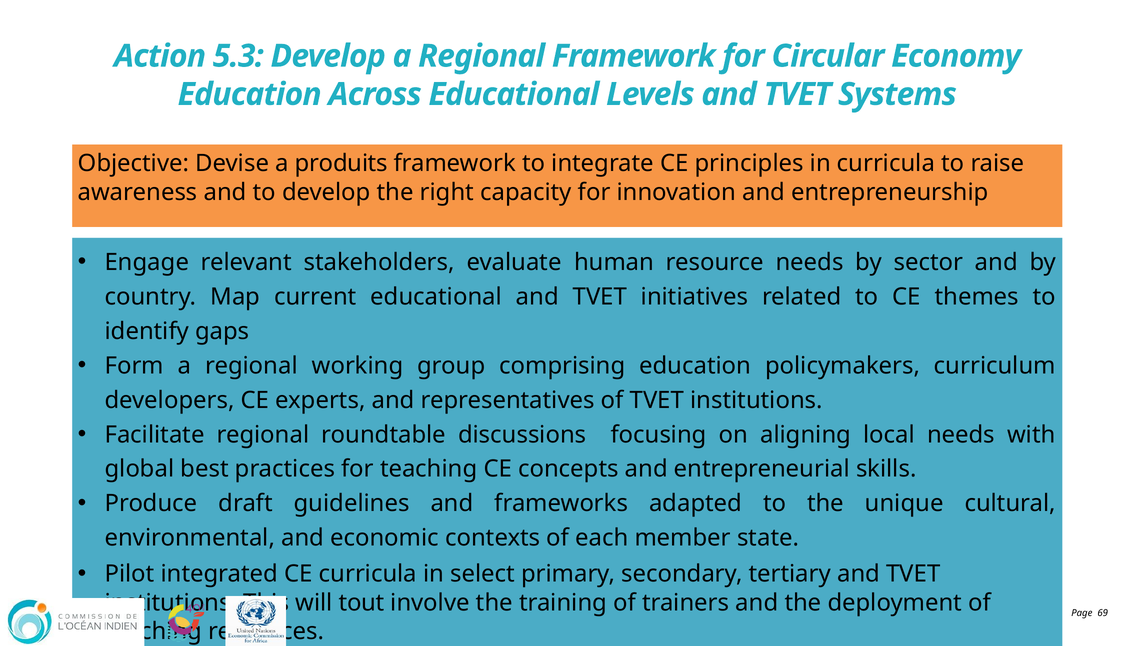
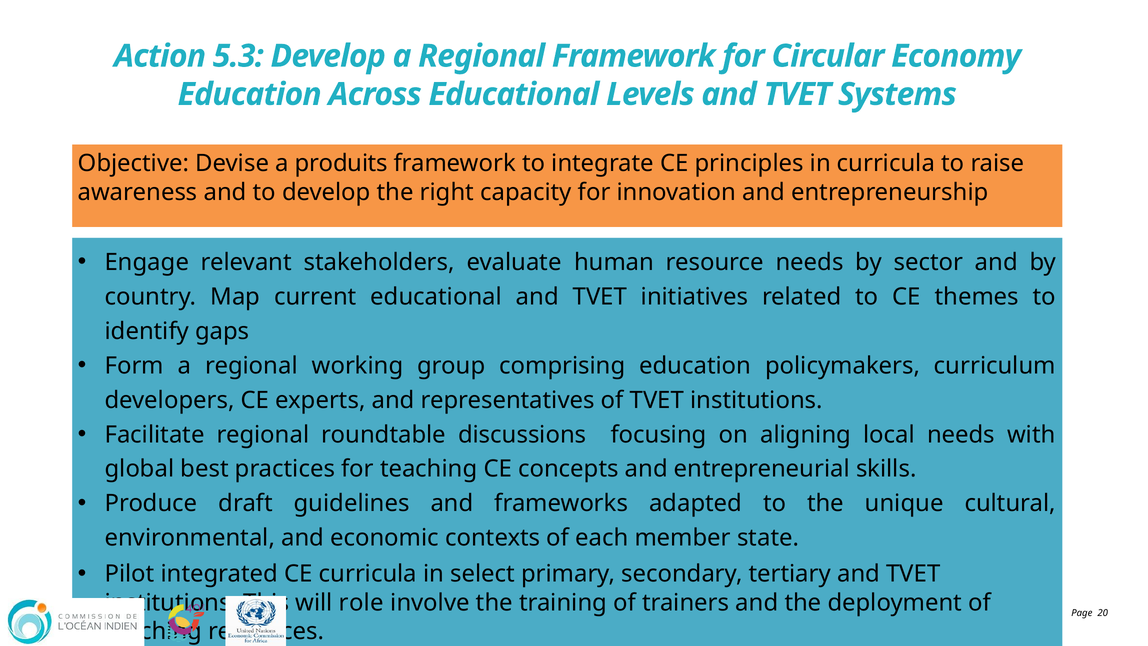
tout: tout -> role (361, 602)
69: 69 -> 20 (1103, 613)
